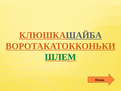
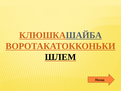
ШЛЕМ colour: green -> black (60, 57)
